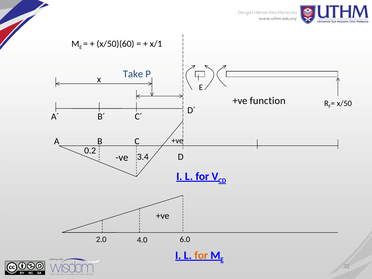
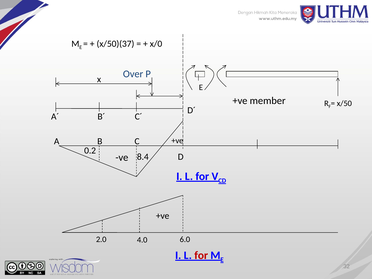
x/50)(60: x/50)(60 -> x/50)(37 (115, 44)
x/1: x/1 -> x/0 (156, 44)
Take: Take -> Over (133, 74)
function: function -> member (268, 101)
3.4: 3.4 -> 8.4 (143, 157)
for colour: orange -> red (201, 255)
